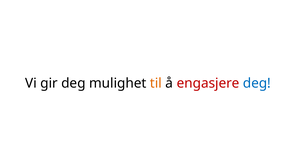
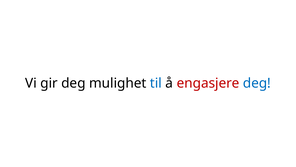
til colour: orange -> blue (156, 83)
